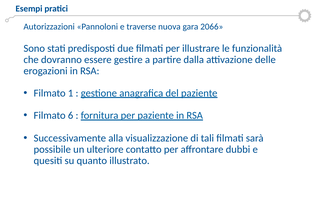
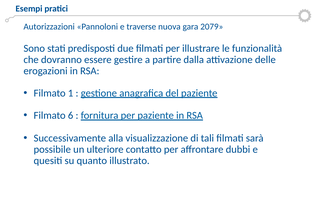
2066: 2066 -> 2079 (212, 27)
